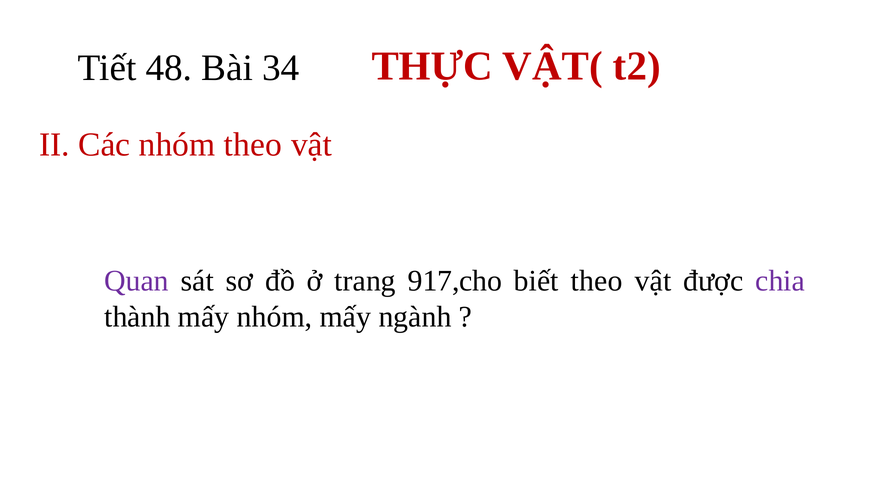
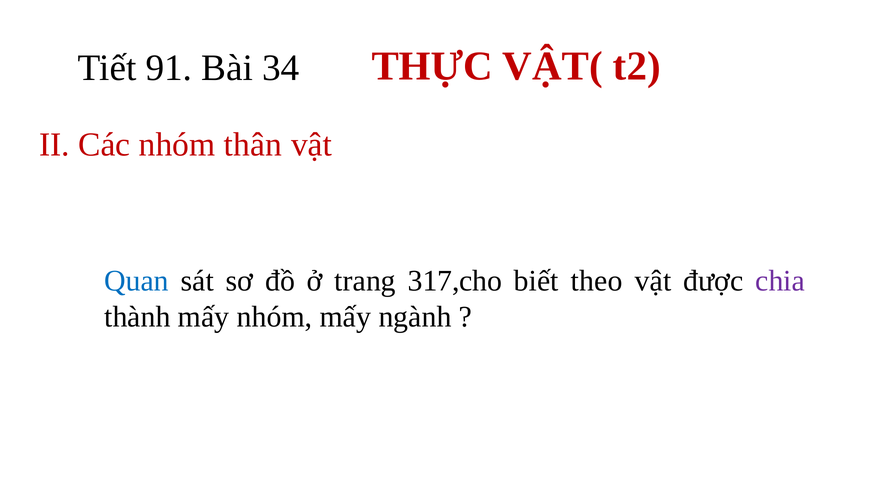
48: 48 -> 91 (169, 68)
nhóm theo: theo -> thân (253, 144)
Quan colour: purple -> blue (137, 281)
917,cho: 917,cho -> 317,cho (455, 281)
